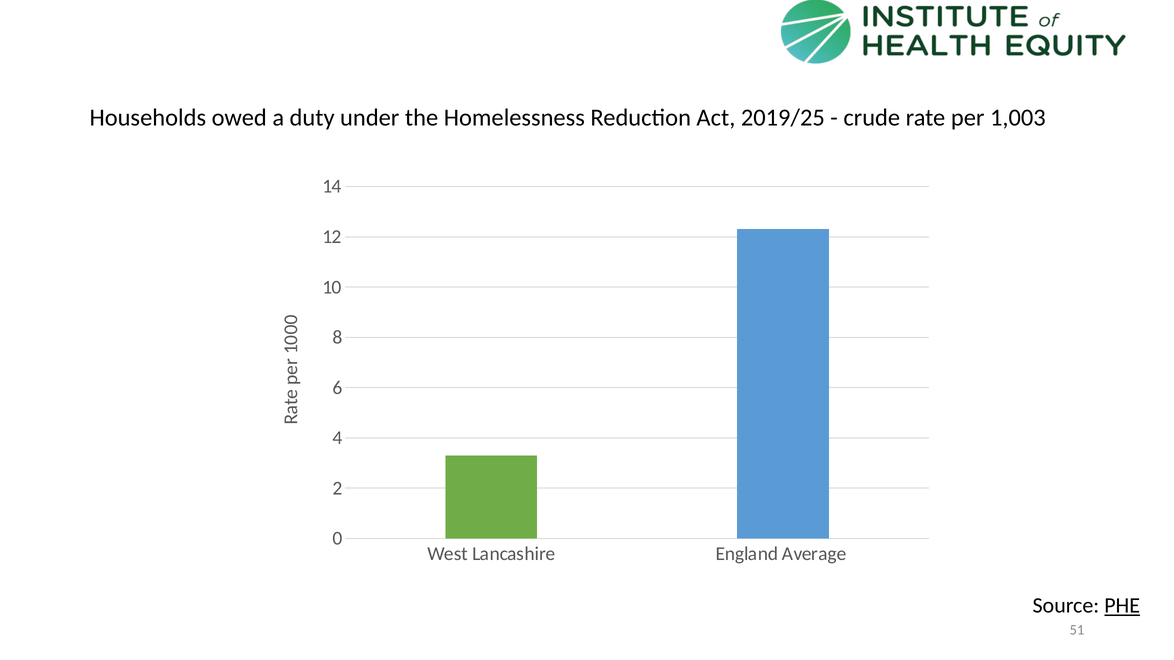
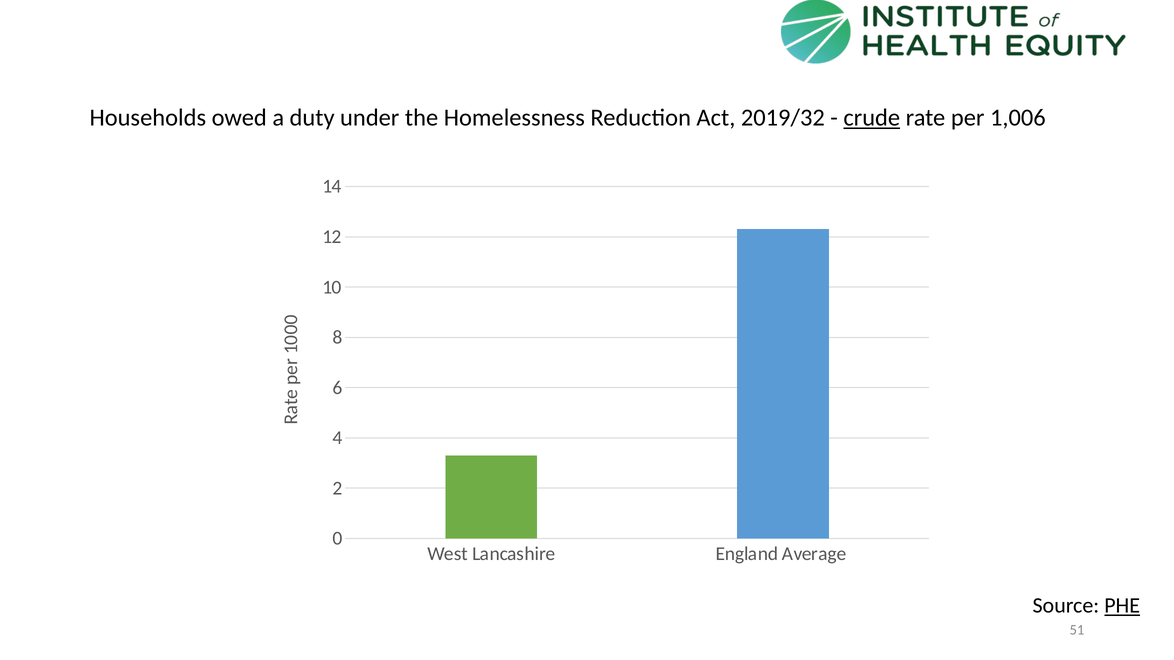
2019/25: 2019/25 -> 2019/32 (783, 118)
crude underline: none -> present (872, 118)
1,003: 1,003 -> 1,006 (1018, 118)
